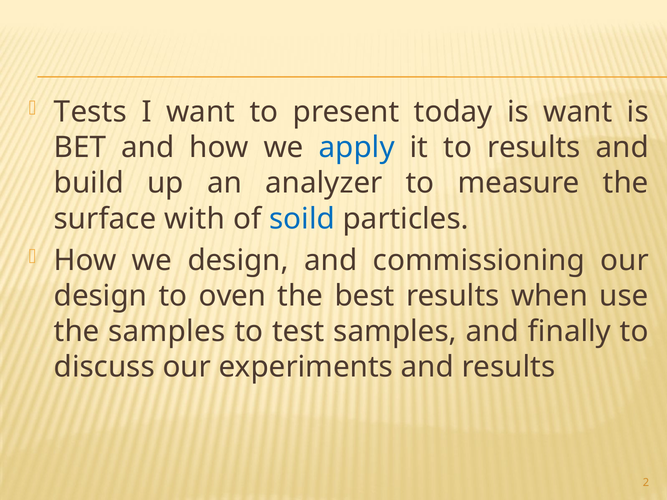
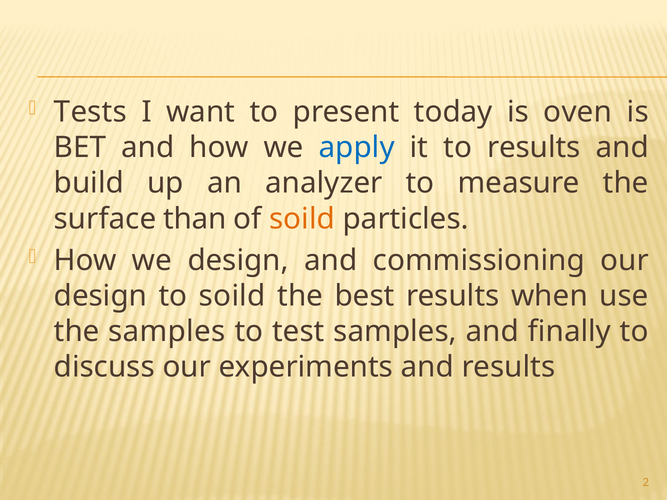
is want: want -> oven (578, 112)
with: with -> than (195, 219)
soild colour: blue -> orange (302, 219)
to oven: oven -> soild (232, 296)
